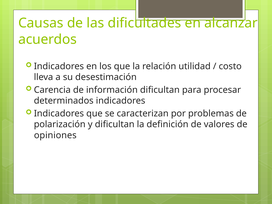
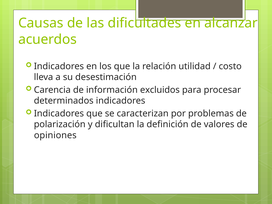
información dificultan: dificultan -> excluidos (160, 90)
